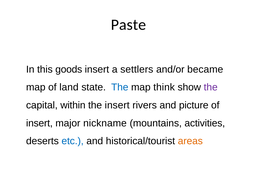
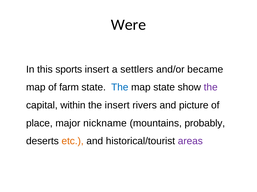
Paste: Paste -> Were (128, 25)
goods: goods -> sports (69, 70)
land: land -> farm (69, 88)
map think: think -> state (164, 88)
insert: insert -> place (39, 124)
activities: activities -> probably (205, 124)
etc colour: blue -> orange (73, 142)
areas colour: orange -> purple (190, 142)
